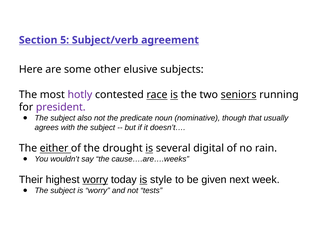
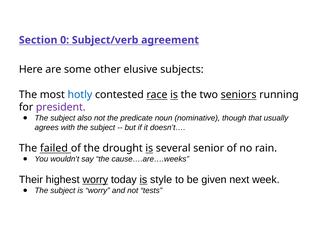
5: 5 -> 0 (65, 40)
hotly colour: purple -> blue (80, 95)
either: either -> failed (54, 148)
digital: digital -> senior (209, 148)
